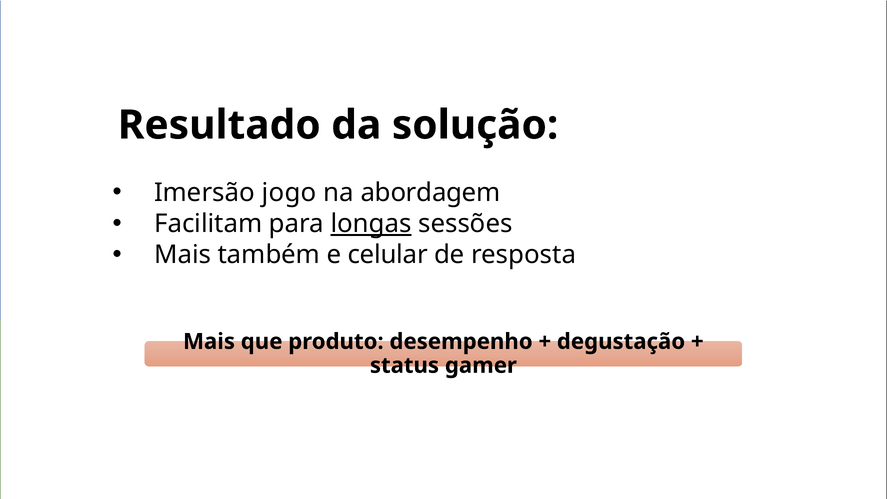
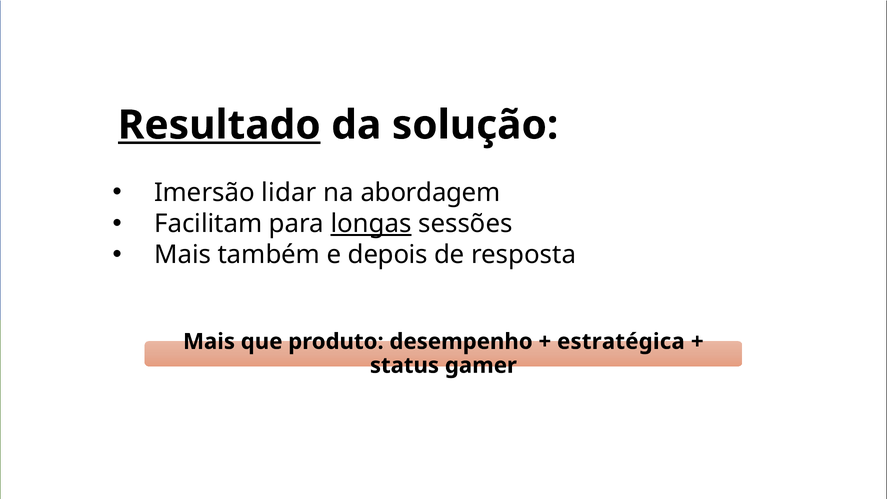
Resultado underline: none -> present (219, 125)
jogo: jogo -> lidar (289, 193)
celular: celular -> depois (388, 255)
degustação: degustação -> estratégica (621, 342)
